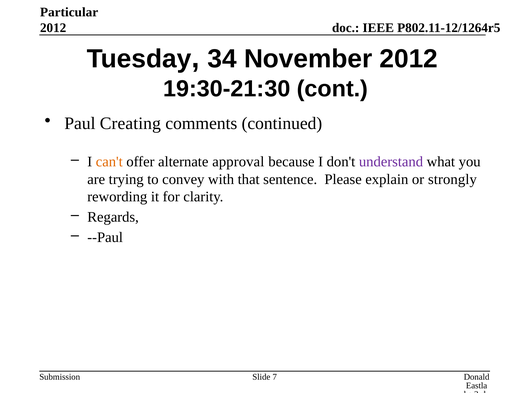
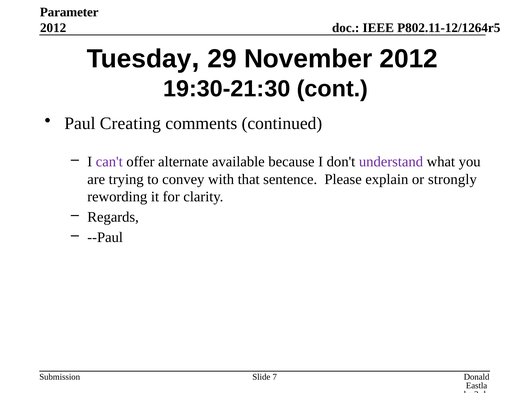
Particular: Particular -> Parameter (69, 12)
34: 34 -> 29 (222, 59)
can't colour: orange -> purple (109, 162)
approval: approval -> available (238, 162)
